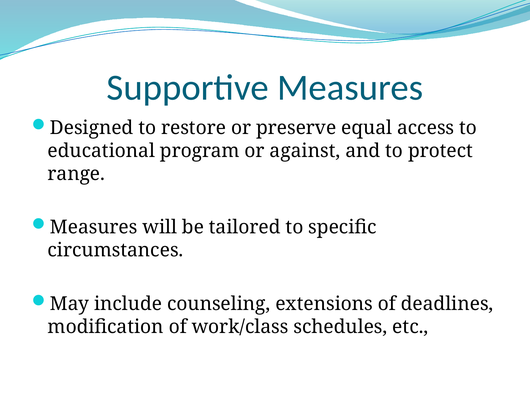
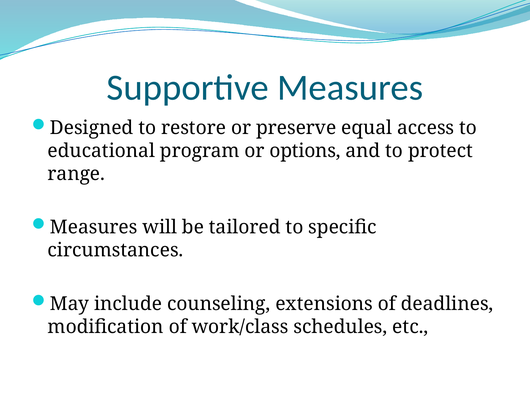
against: against -> options (305, 151)
